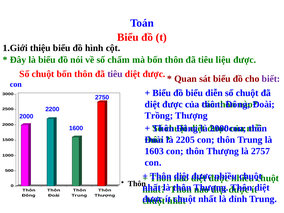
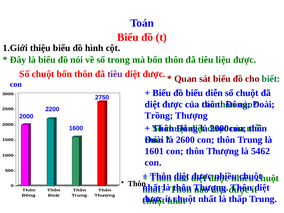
chấm: chấm -> trong (119, 60)
biết colour: purple -> green (271, 79)
2205: 2205 -> 2600 (185, 140)
1603: 1603 -> 1601 (154, 151)
2757: 2757 -> 5462 (260, 151)
đỉnh: đỉnh -> thấp (238, 199)
